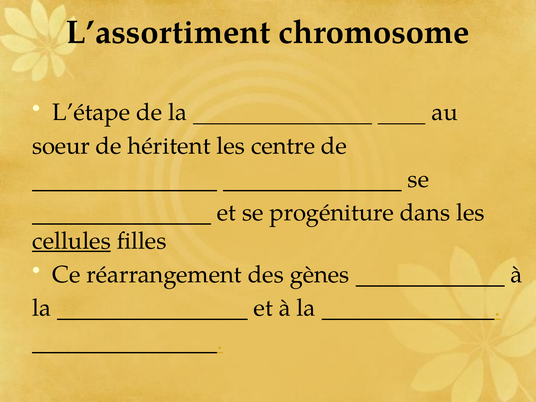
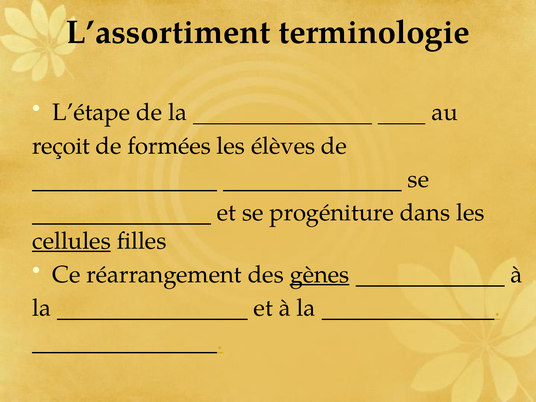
chromosome: chromosome -> terminologie (374, 32)
soeur: soeur -> reçoit (61, 146)
héritent: héritent -> formées (169, 146)
centre: centre -> élèves (283, 146)
gènes underline: none -> present (320, 274)
